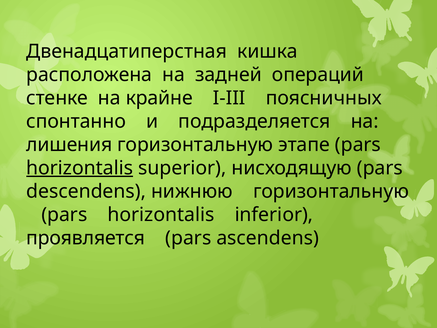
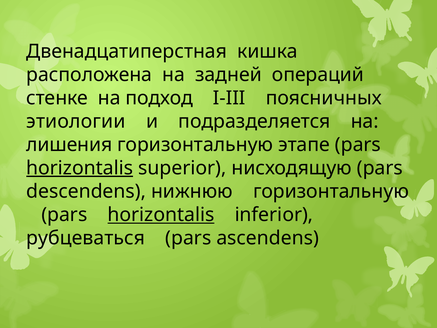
крайне: крайне -> подход (159, 98)
спонтанно: спонтанно -> этиологии (76, 121)
horizontalis underline: none -> present (161, 215)
проявляется: проявляется -> рубцеваться (86, 238)
